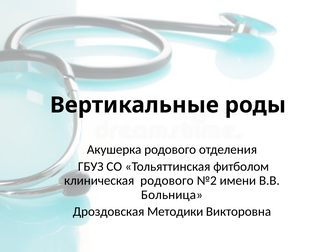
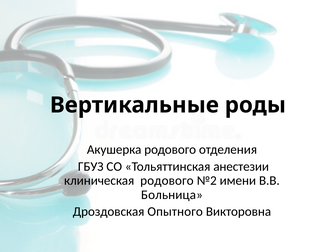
фитболом: фитболом -> анестезии (241, 166)
Методики: Методики -> Опытного (175, 211)
